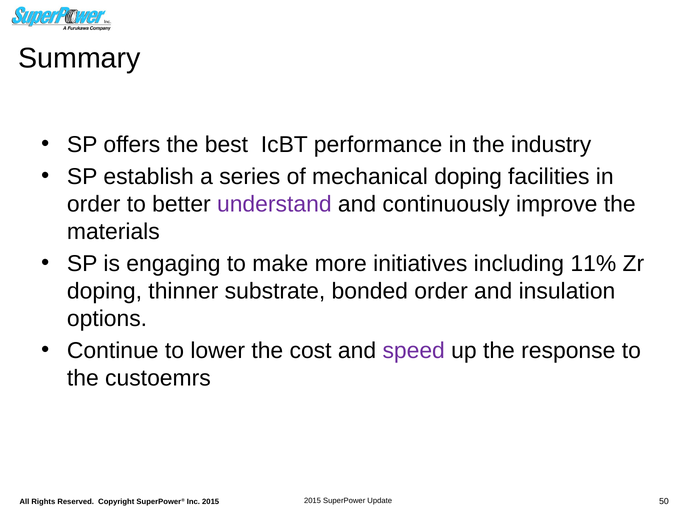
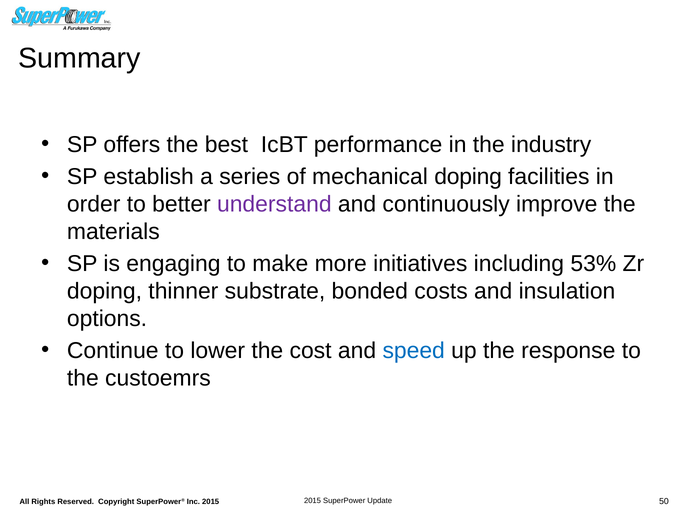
11%: 11% -> 53% (593, 264)
bonded order: order -> costs (441, 291)
speed colour: purple -> blue (414, 351)
